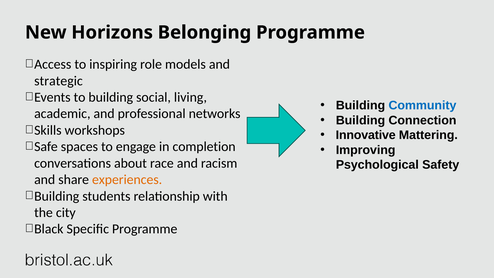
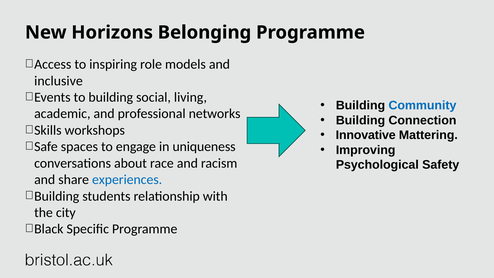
strategic: strategic -> inclusive (58, 81)
completion: completion -> uniqueness (204, 147)
experiences colour: orange -> blue (127, 180)
